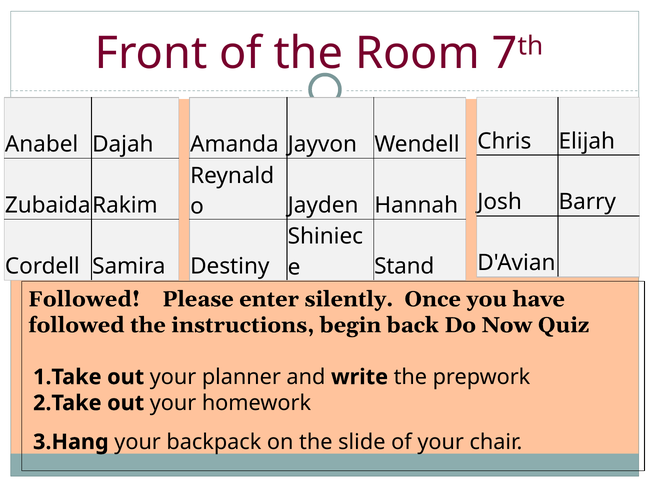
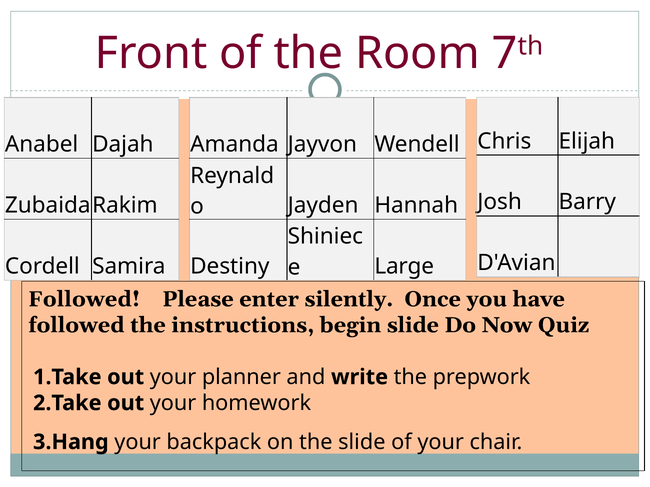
Stand: Stand -> Large (404, 266)
begin back: back -> slide (413, 325)
